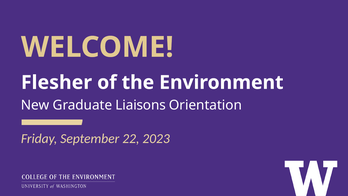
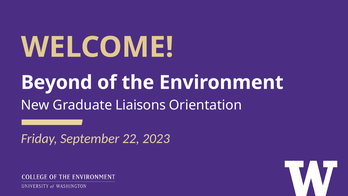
Flesher: Flesher -> Beyond (57, 82)
